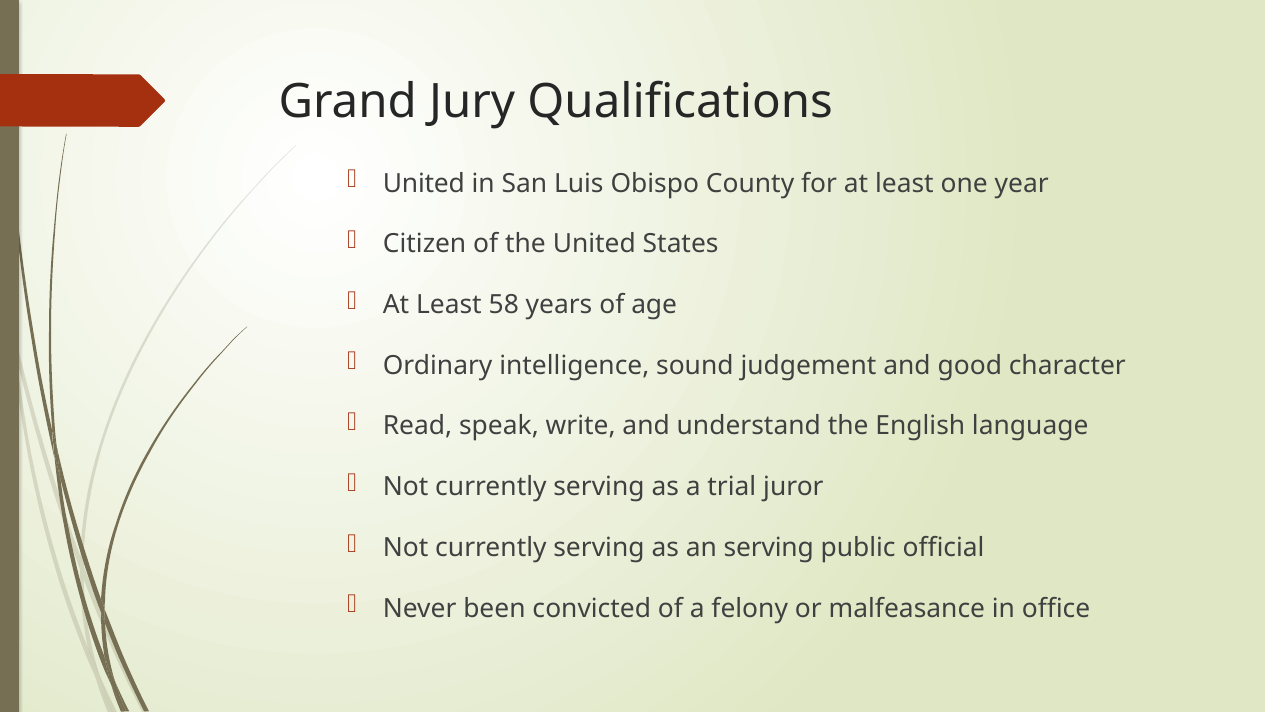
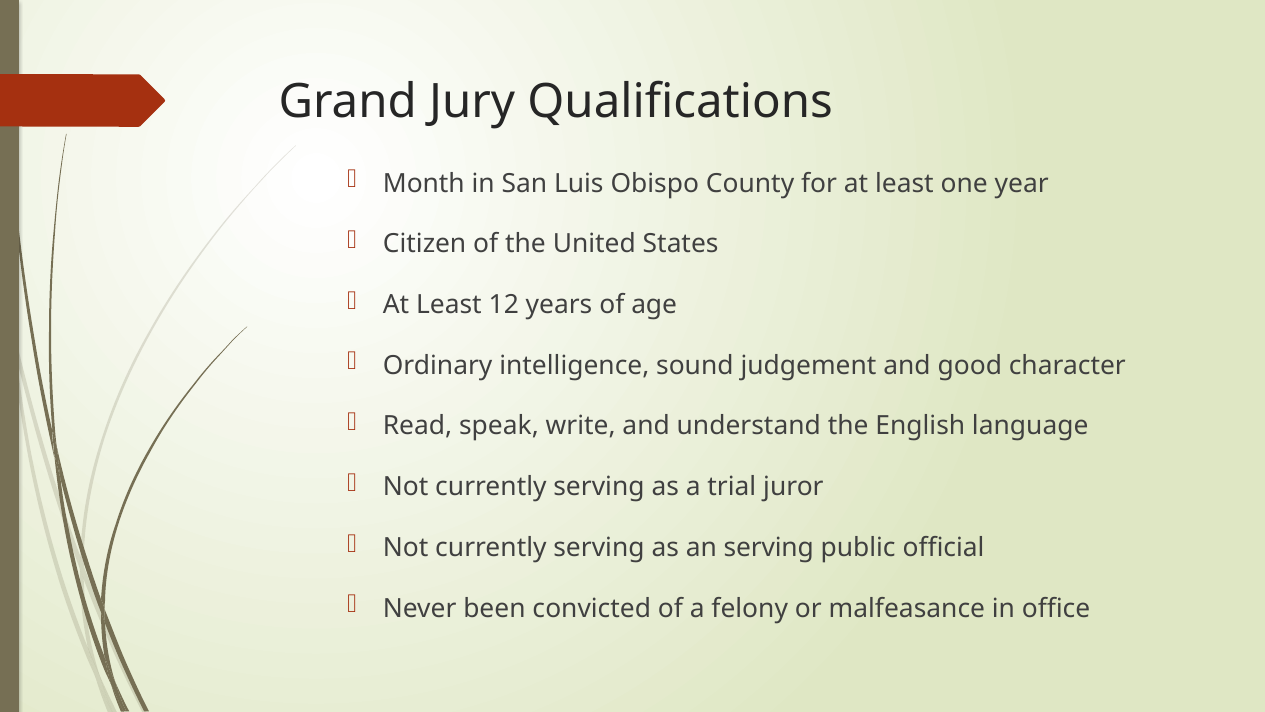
United: United -> Month (424, 183)
58: 58 -> 12 (504, 305)
